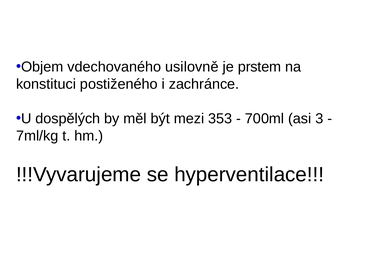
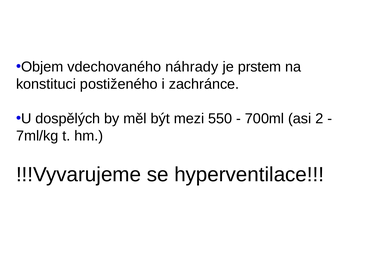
usilovně: usilovně -> náhrady (192, 67)
353: 353 -> 550 (220, 119)
3: 3 -> 2 (319, 119)
